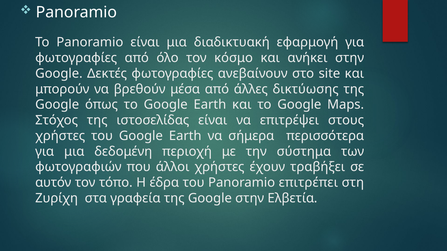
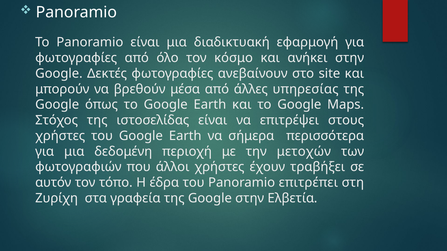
δικτύωσης: δικτύωσης -> υπηρεσίας (306, 89)
σύστημα: σύστημα -> μετοχών (304, 152)
